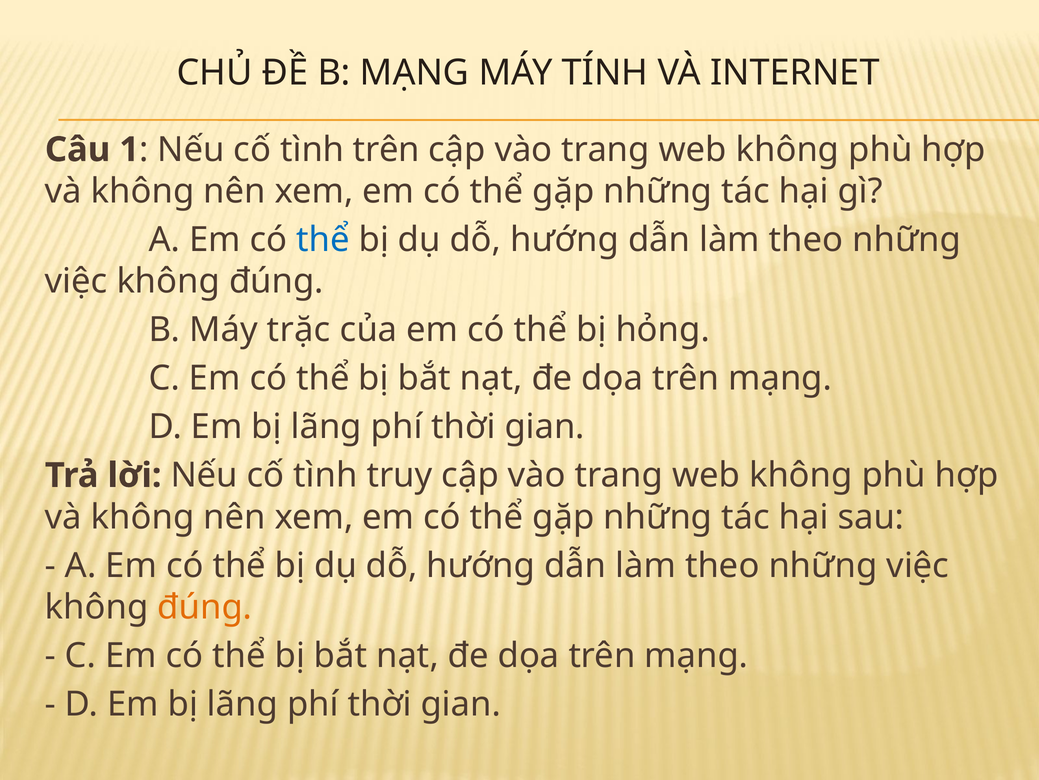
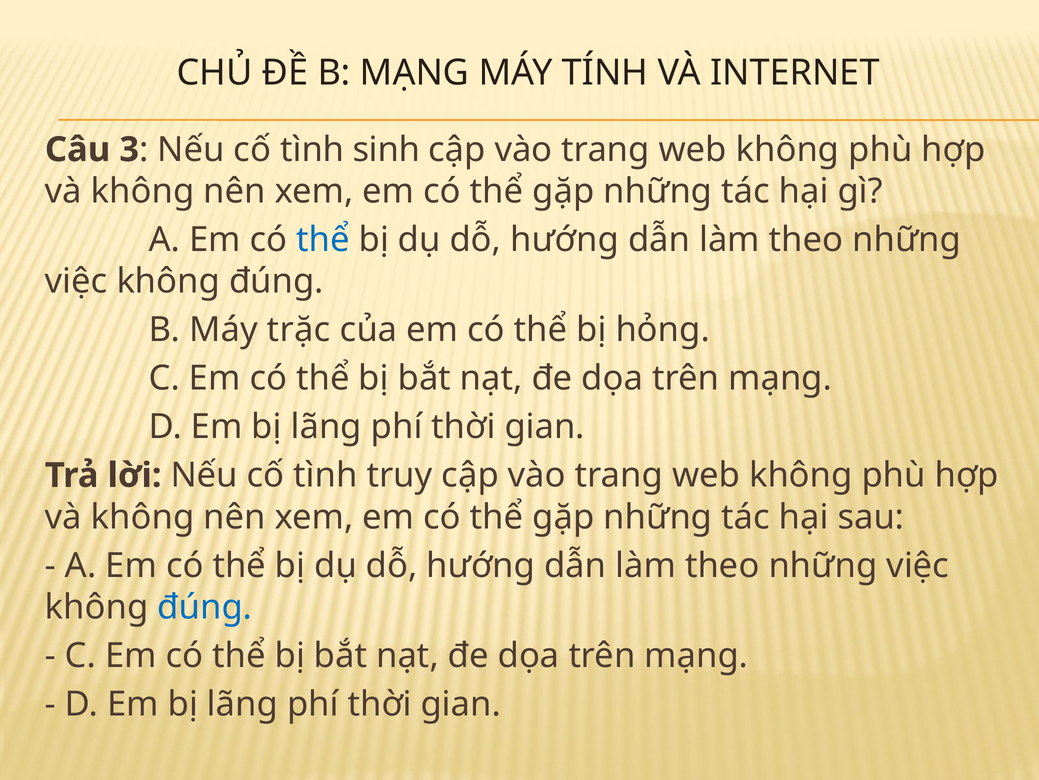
1: 1 -> 3 (129, 150)
tình trên: trên -> sinh (386, 150)
đúng colour: orange -> blue (205, 607)
